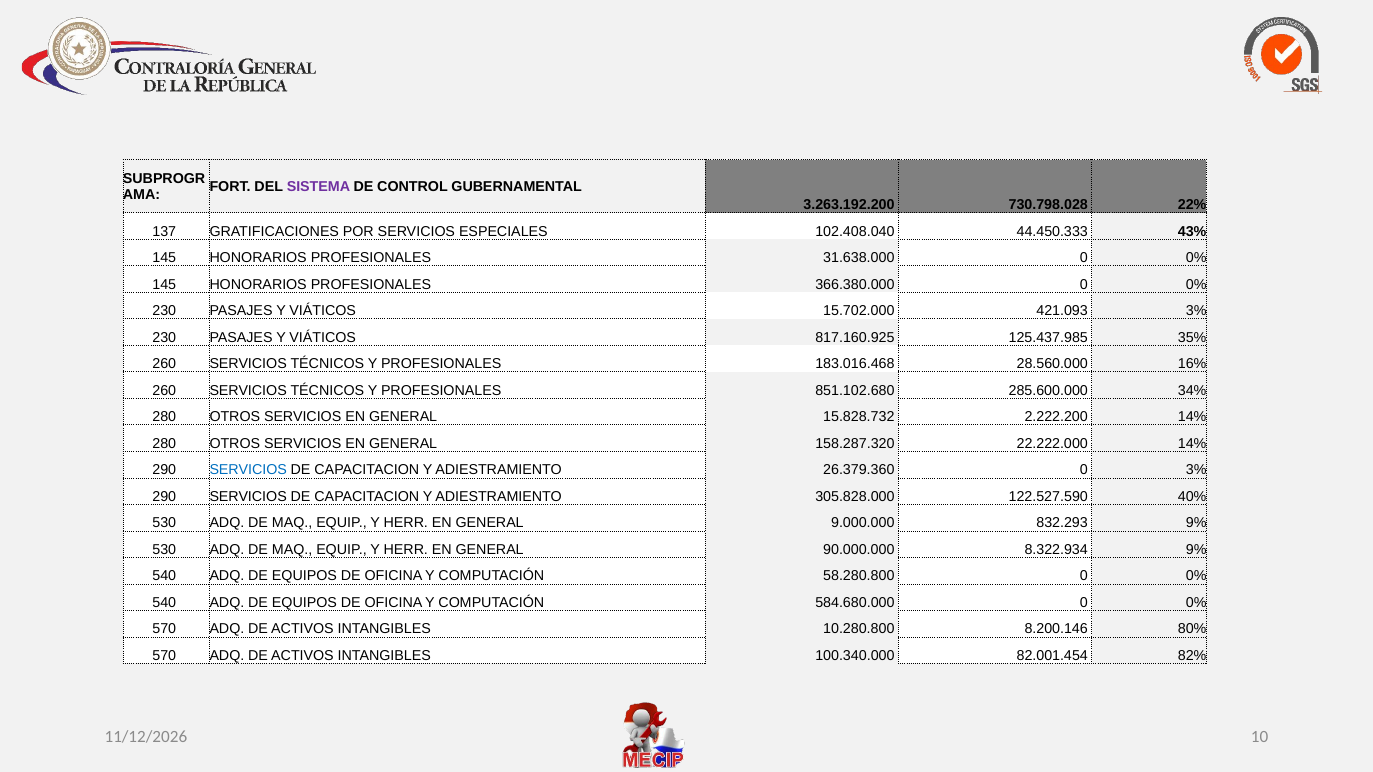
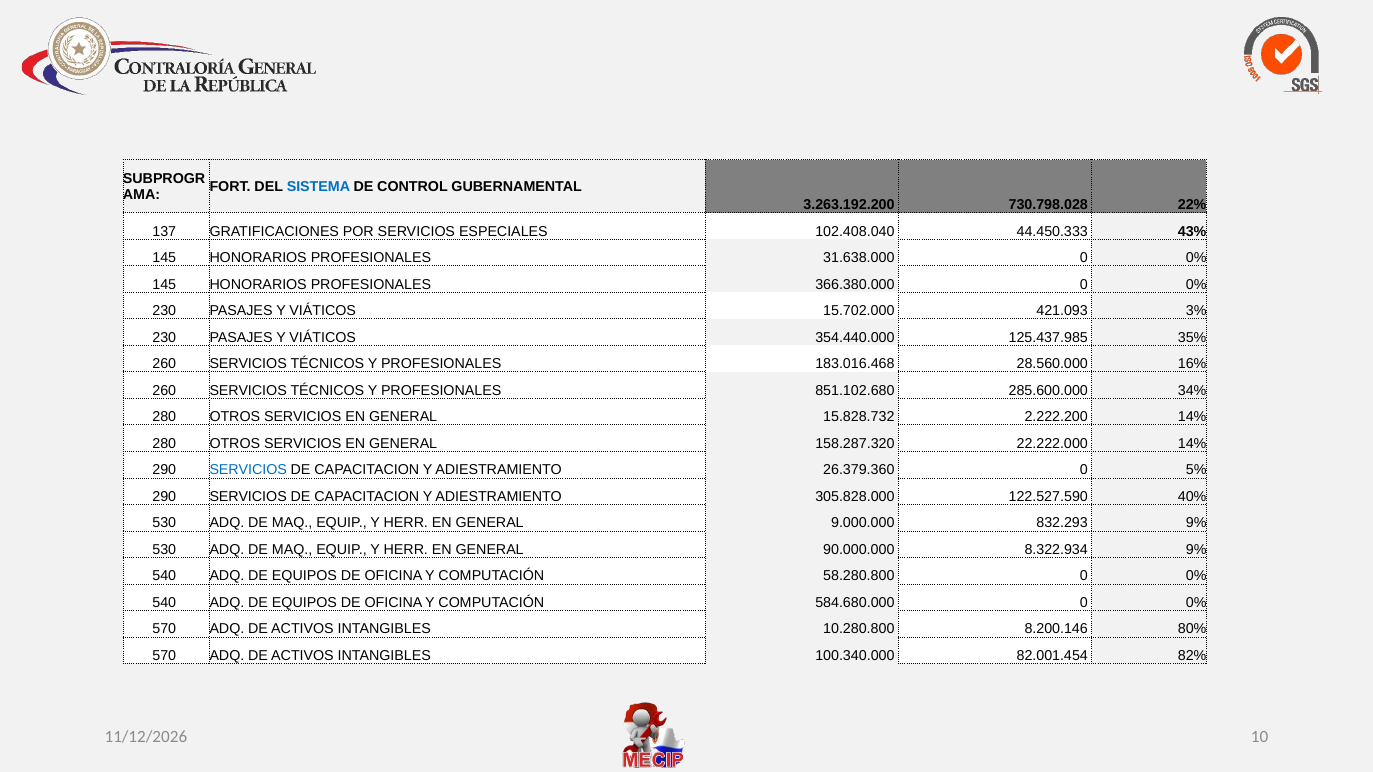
SISTEMA colour: purple -> blue (318, 187)
817.160.925: 817.160.925 -> 354.440.000 (855, 338)
0 3%: 3% -> 5% (1196, 470)
